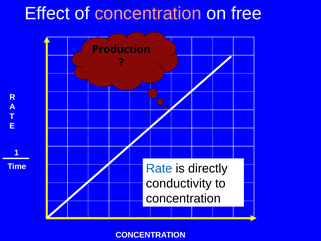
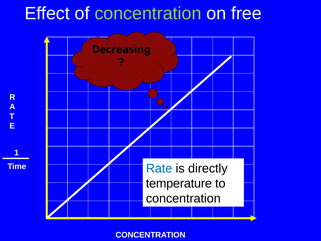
concentration colour: pink -> light green (148, 14)
Production: Production -> Decreasing (121, 49)
conductivity: conductivity -> temperature (179, 183)
